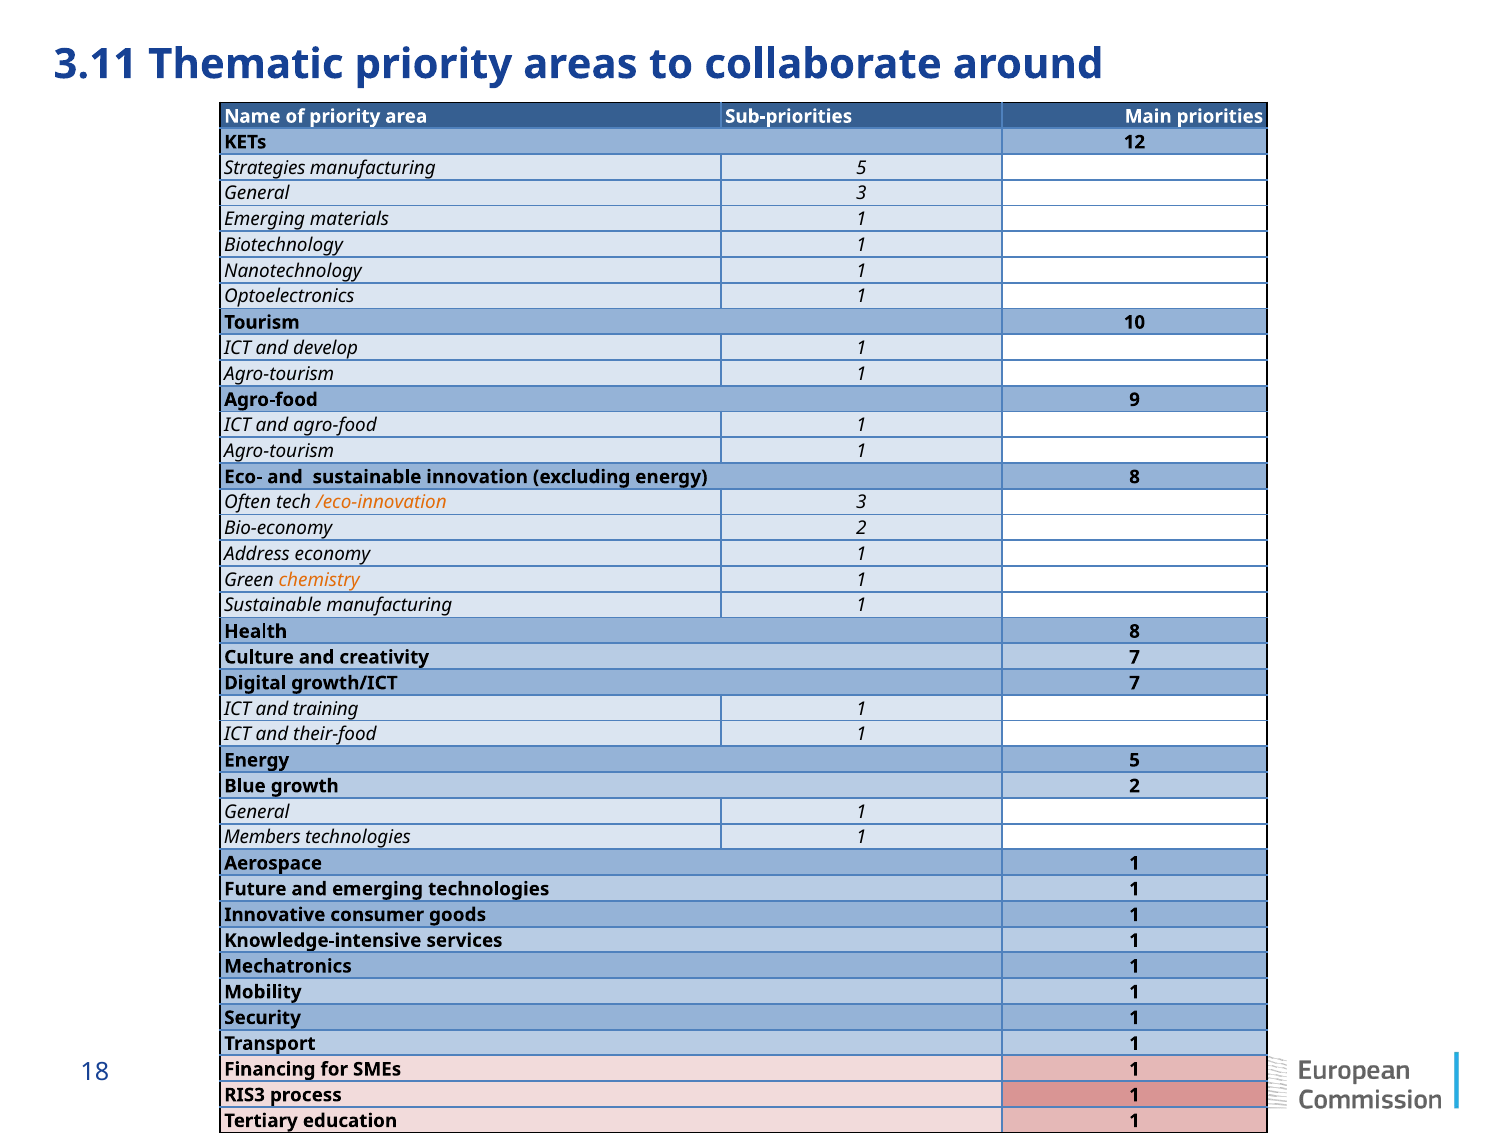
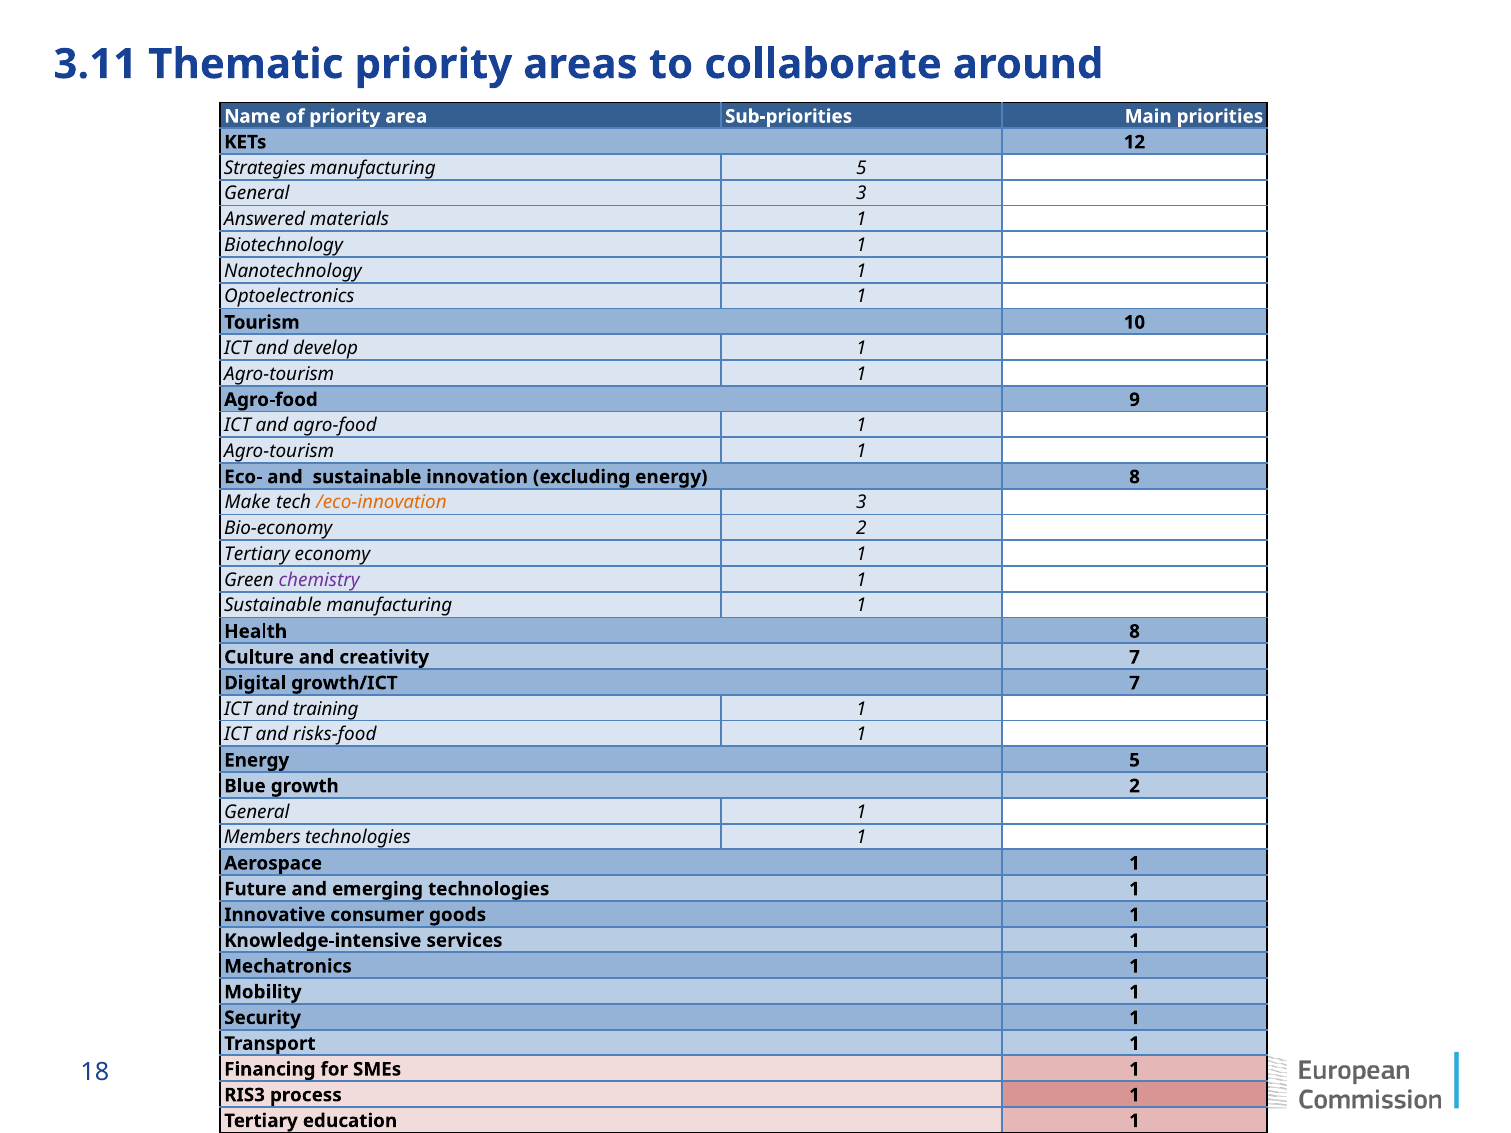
Emerging: Emerging -> Answered (265, 220)
Often: Often -> Make (248, 503)
Address: Address -> Tertiary (257, 554)
chemistry colour: orange -> purple (319, 580)
their-food: their-food -> risks-food (335, 735)
